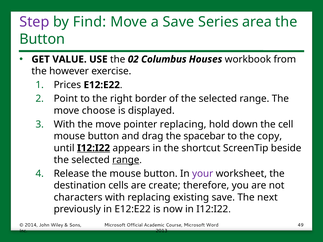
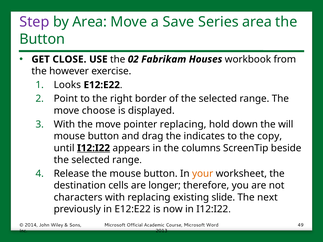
by Find: Find -> Area (90, 22)
VALUE: VALUE -> CLOSE (69, 59)
Columbus: Columbus -> Fabrikam (164, 59)
Prices: Prices -> Looks (67, 85)
cell: cell -> will (286, 124)
spacebar: spacebar -> indicates (204, 136)
shortcut: shortcut -> columns (201, 148)
range underline: present -> none (126, 160)
your colour: purple -> orange (203, 174)
create: create -> longer (165, 186)
existing save: save -> slide (223, 197)
